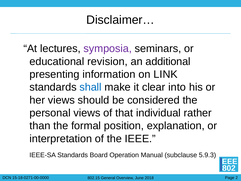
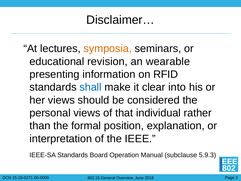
symposia colour: purple -> orange (108, 49)
additional: additional -> wearable (168, 61)
LINK: LINK -> RFID (166, 74)
